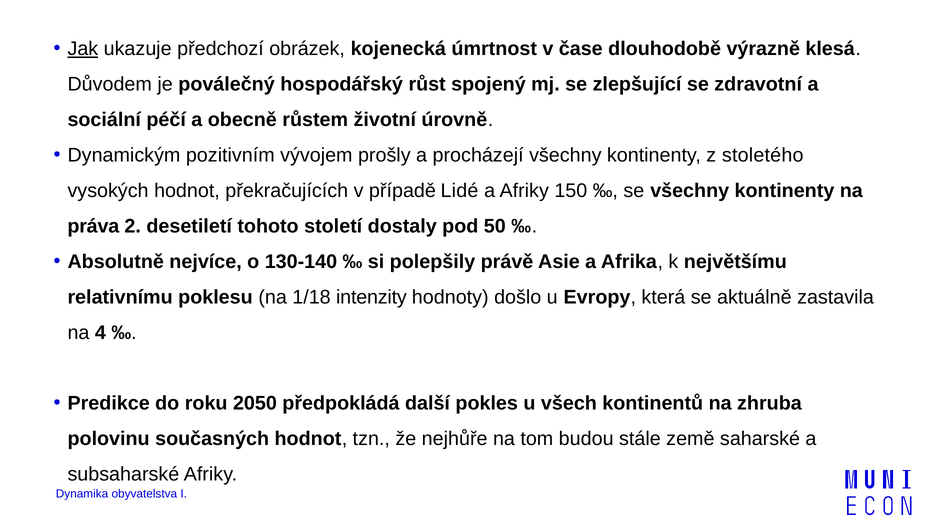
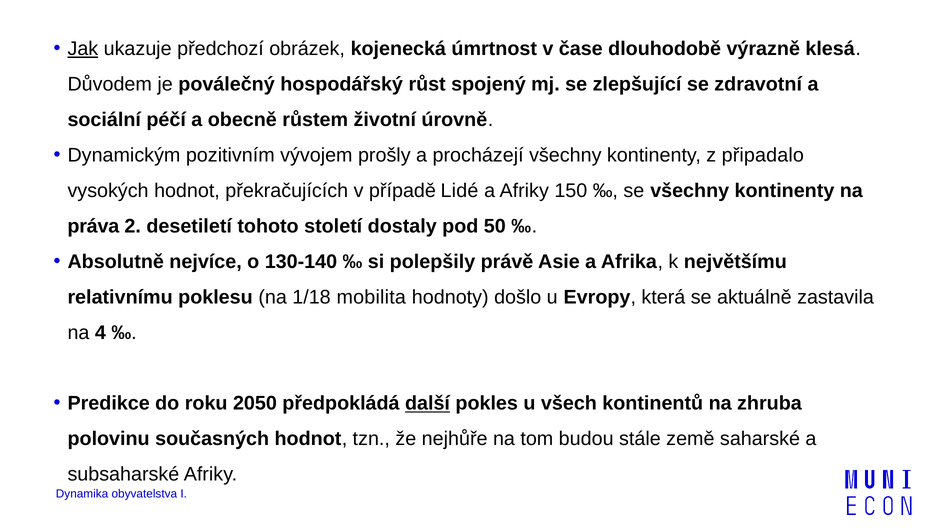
stoletého: stoletého -> připadalo (763, 155)
intenzity: intenzity -> mobilita (371, 297)
další underline: none -> present (427, 404)
